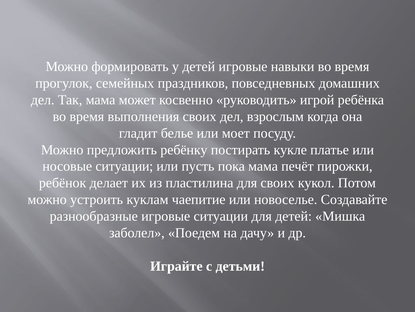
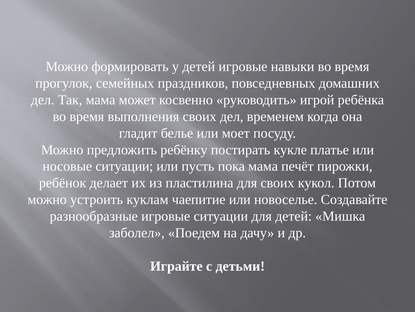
взрослым: взрослым -> временем (275, 116)
